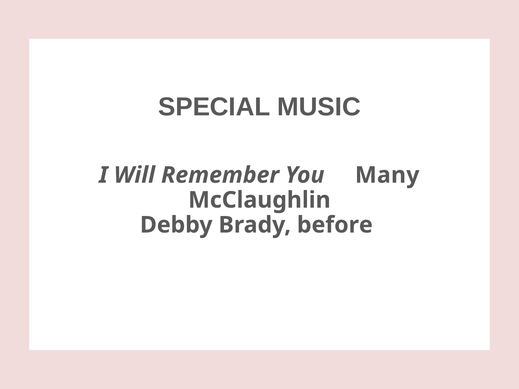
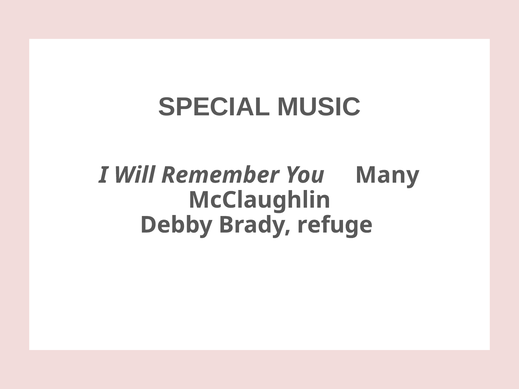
before: before -> refuge (335, 225)
